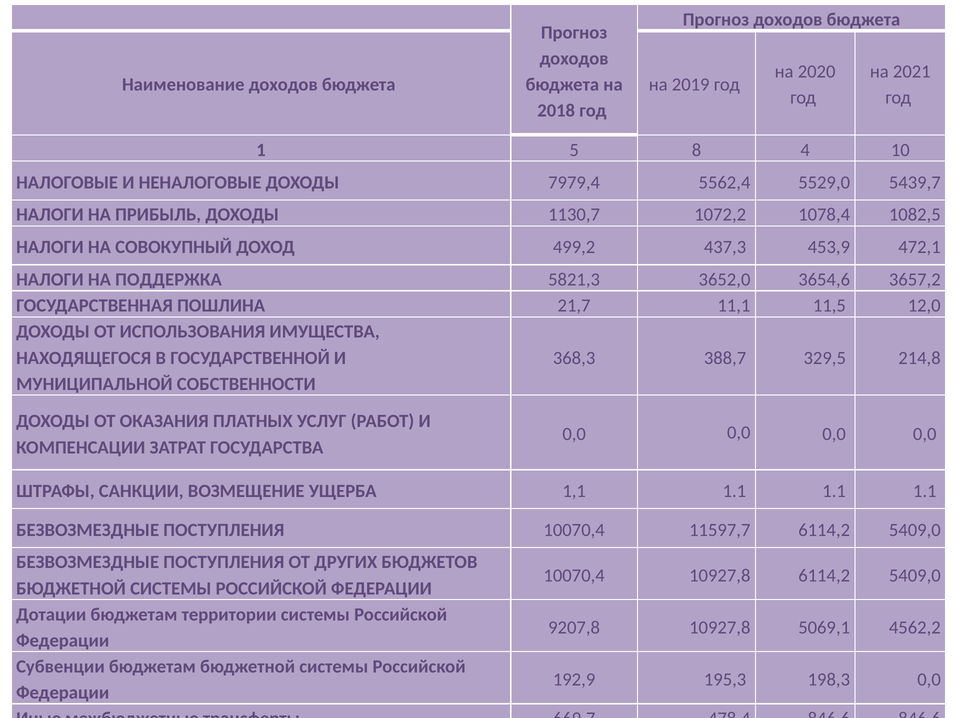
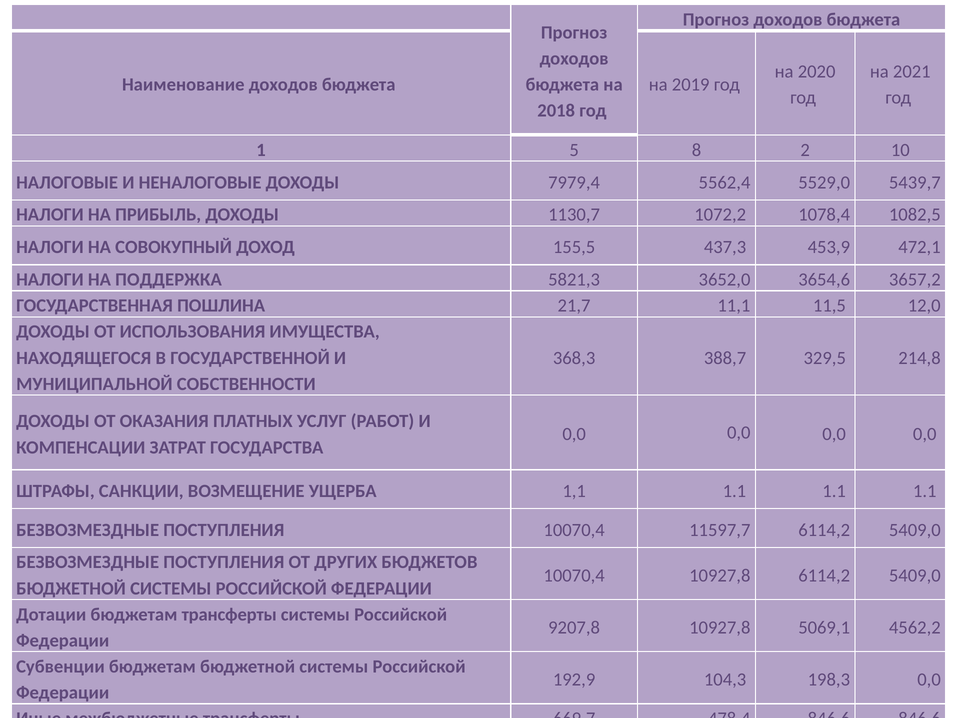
4: 4 -> 2 (805, 150)
499,2: 499,2 -> 155,5 (574, 247)
бюджетам территории: территории -> трансферты (229, 614)
195,3: 195,3 -> 104,3 (725, 679)
